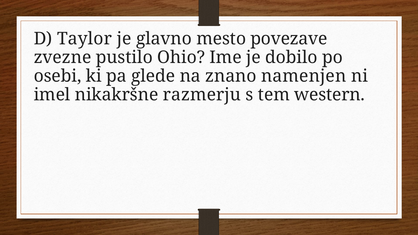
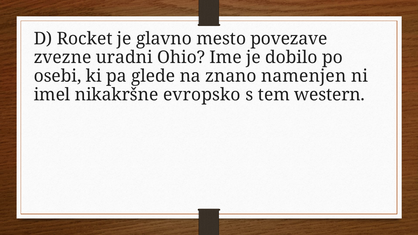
Taylor: Taylor -> Rocket (85, 39)
pustilo: pustilo -> uradni (124, 57)
razmerju: razmerju -> evropsko (202, 95)
